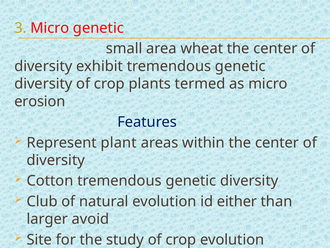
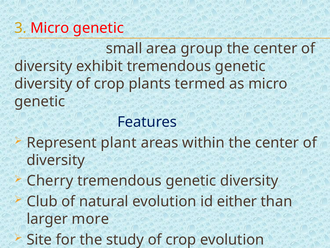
wheat: wheat -> group (202, 48)
erosion: erosion -> genetic (40, 101)
Cotton: Cotton -> Cherry (50, 181)
avoid: avoid -> more (90, 219)
